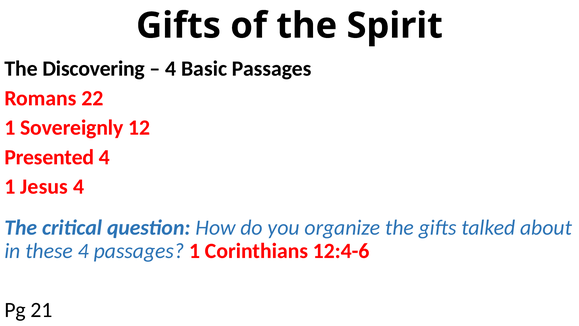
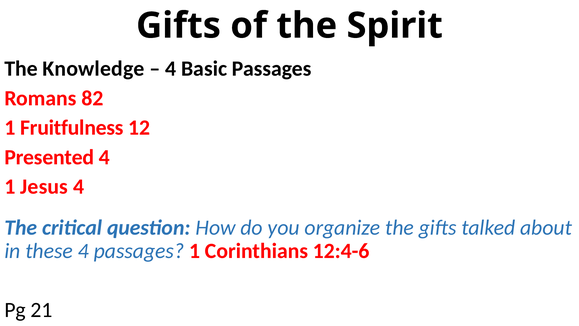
Discovering: Discovering -> Knowledge (94, 69)
22: 22 -> 82 (92, 98)
Sovereignly: Sovereignly -> Fruitfulness (72, 128)
